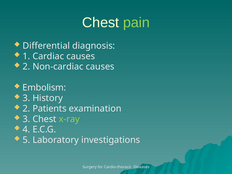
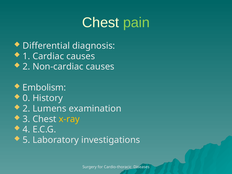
3: 3 -> 0 (26, 98)
Patients: Patients -> Lumens (49, 109)
x-ray colour: light green -> yellow (69, 119)
